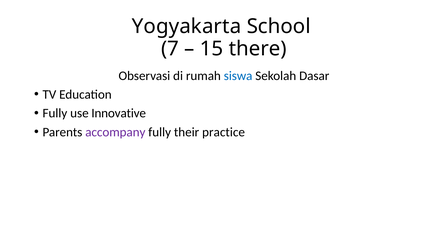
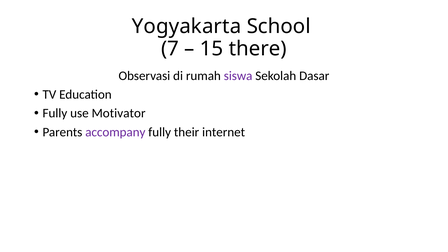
siswa colour: blue -> purple (238, 76)
Innovative: Innovative -> Motivator (119, 113)
practice: practice -> internet (224, 132)
